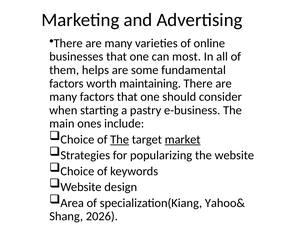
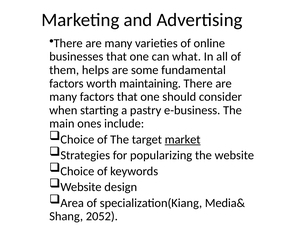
most: most -> what (187, 57)
The underline: present -> none (120, 139)
Yahoo&: Yahoo& -> Media& (225, 203)
2026: 2026 -> 2052 (102, 216)
